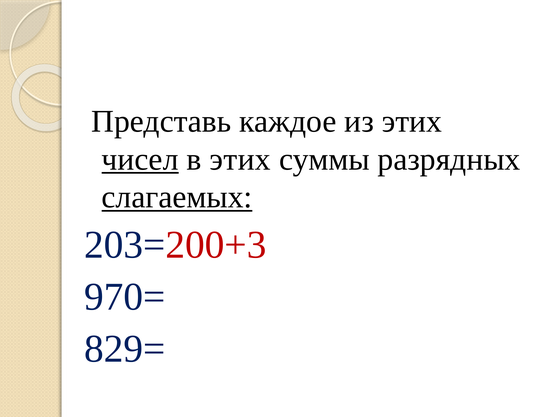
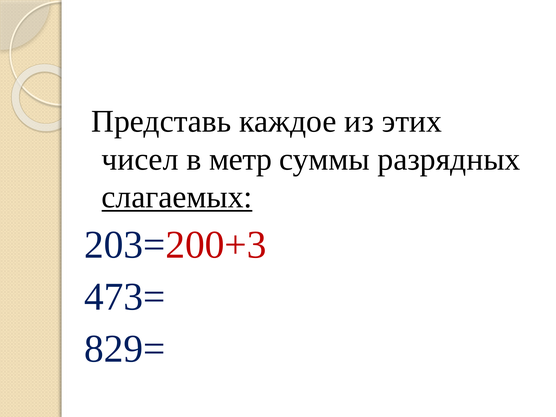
чисел underline: present -> none (140, 159)
в этих: этих -> метр (241, 159)
970=: 970= -> 473= (125, 297)
